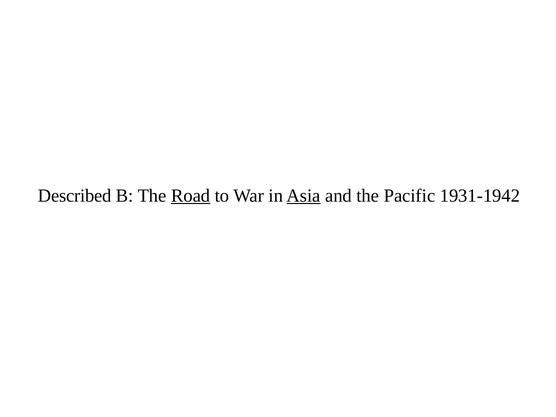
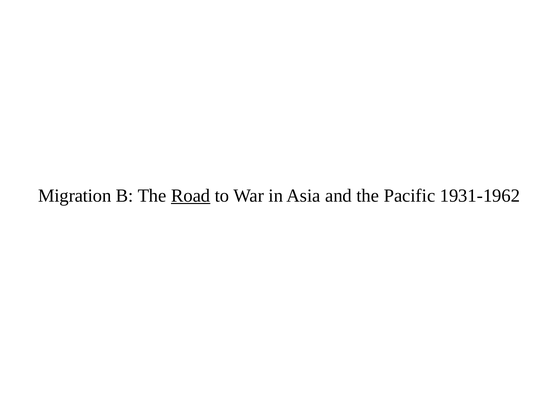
Described: Described -> Migration (75, 196)
Asia underline: present -> none (304, 196)
1931-1942: 1931-1942 -> 1931-1962 (480, 196)
